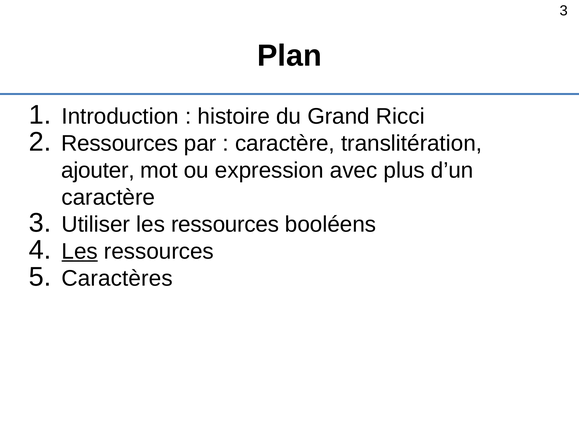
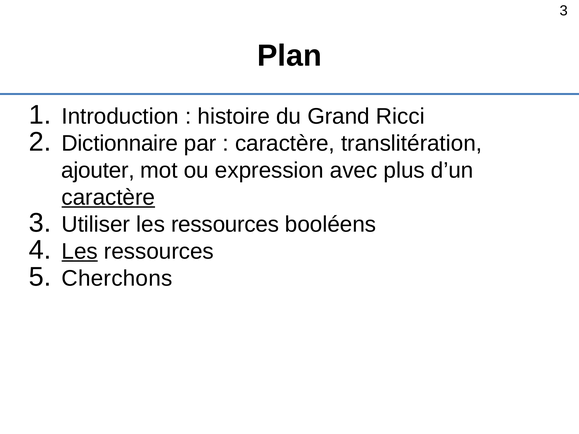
Ressources: Ressources -> Dictionnaire (120, 143)
caractère underline: none -> present (108, 198)
Caractères: Caractères -> Cherchons (117, 279)
